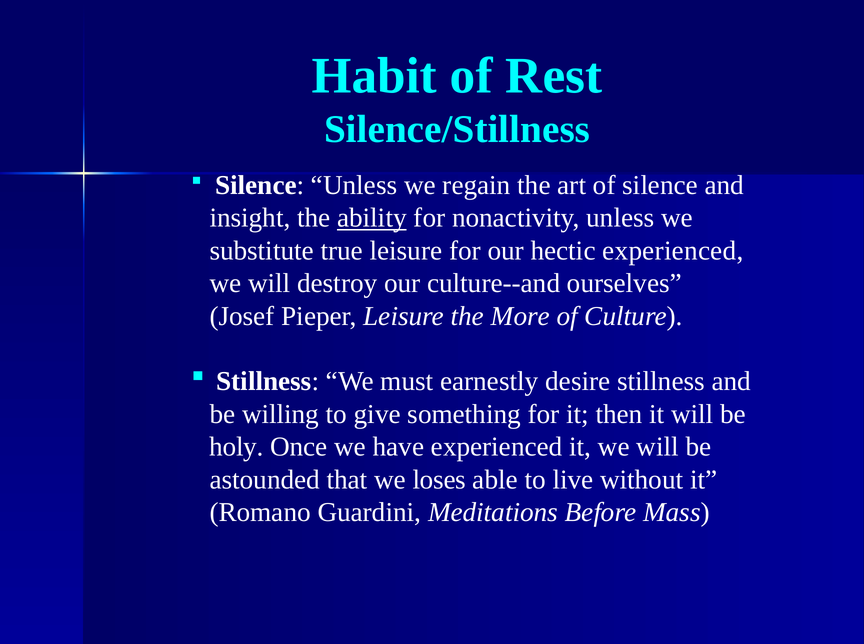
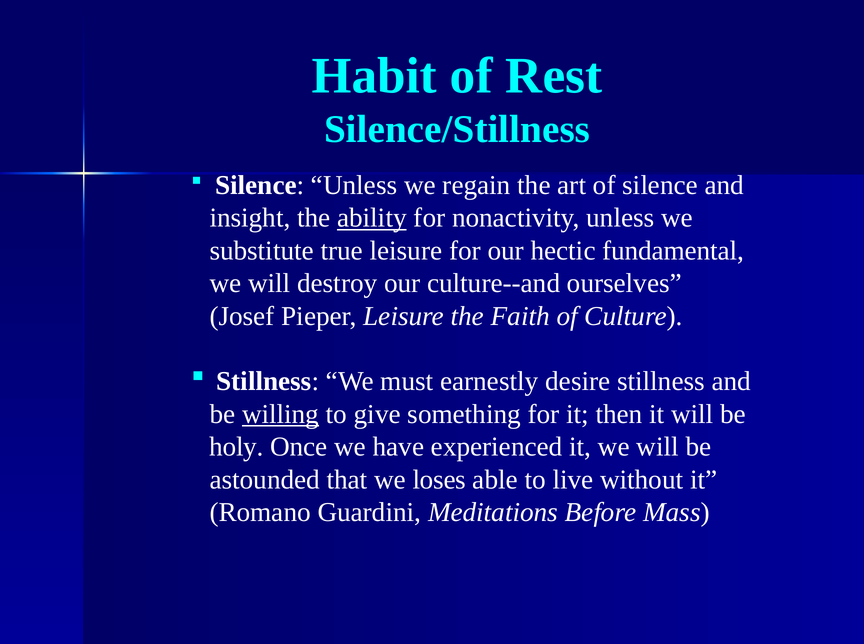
hectic experienced: experienced -> fundamental (673, 251)
More: More -> Faith (520, 316)
willing underline: none -> present (281, 414)
